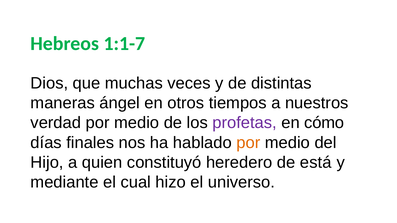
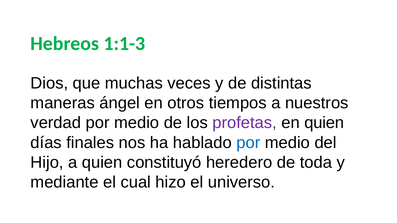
1:1-7: 1:1-7 -> 1:1-3 (124, 44)
en cómo: cómo -> quien (324, 123)
por colour: orange -> blue (248, 143)
está: está -> toda (316, 163)
